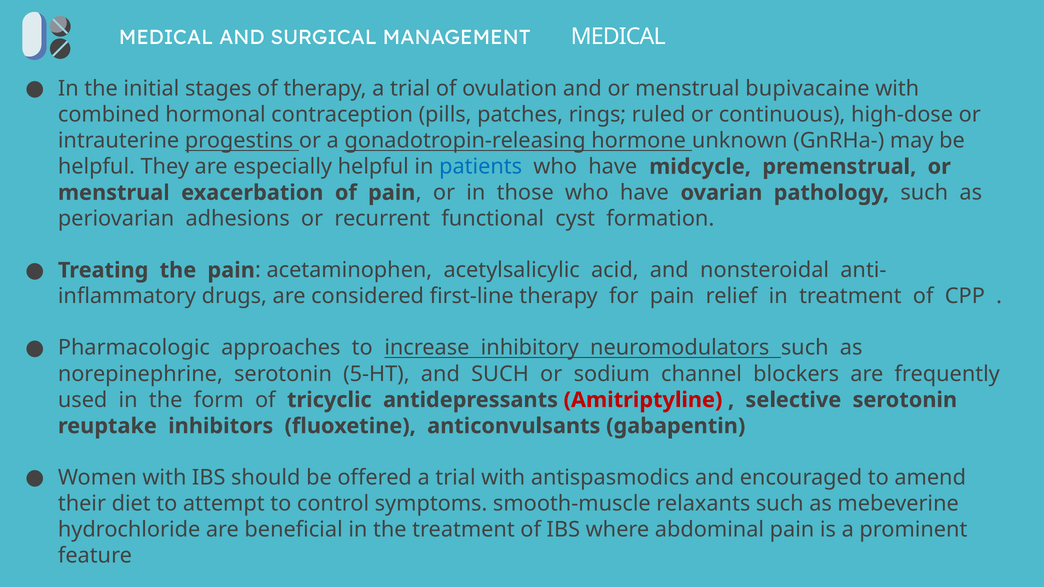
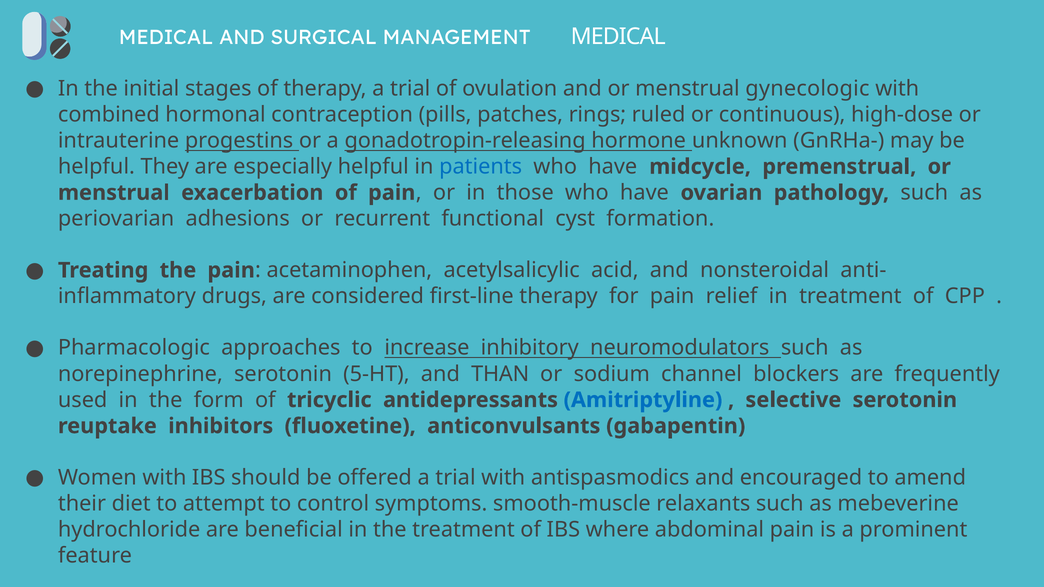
bupivacaine: bupivacaine -> gynecologic (807, 88)
and SUCH: SUCH -> THAN (500, 374)
Amitriptyline colour: red -> blue (643, 400)
